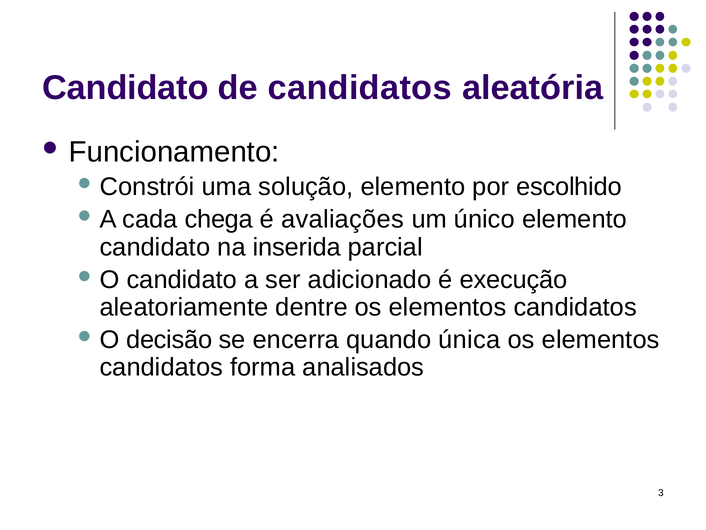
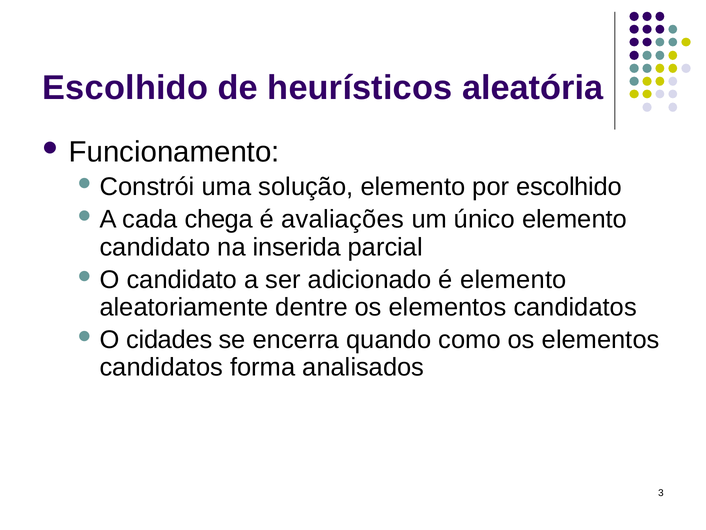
Candidato: Candidato -> Escolhido (125, 88)
de candidatos: candidatos -> heurísticos (360, 88)
é execução: execução -> elemento (513, 279)
decisão: decisão -> cidades (169, 340)
única: única -> como (470, 340)
